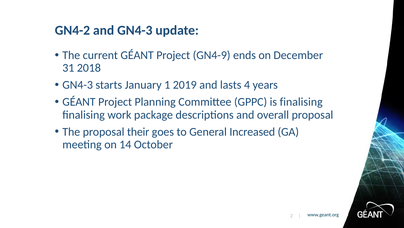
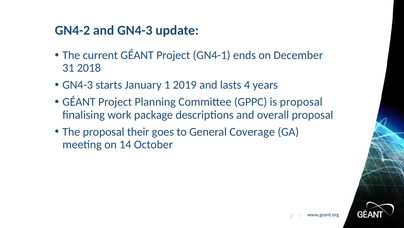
GN4-9: GN4-9 -> GN4-1 (212, 55)
is finalising: finalising -> proposal (301, 102)
Increased: Increased -> Coverage (252, 131)
